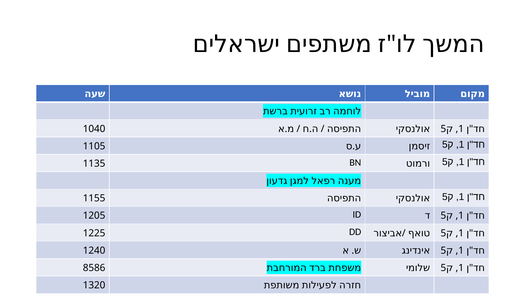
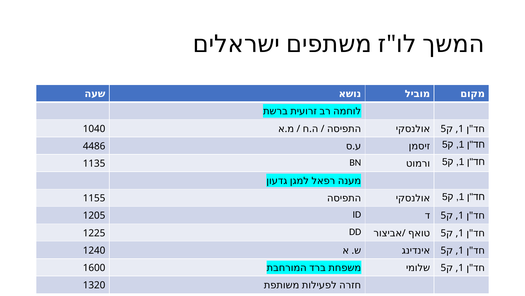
1105: 1105 -> 4486 (94, 146)
8586: 8586 -> 1600 (94, 267)
